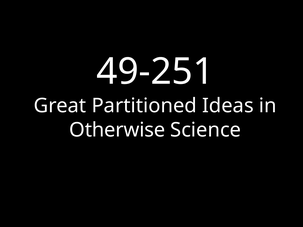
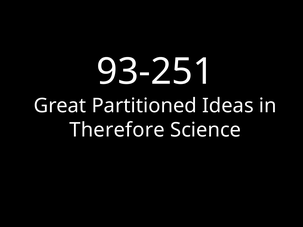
49-251: 49-251 -> 93-251 (155, 72)
Otherwise: Otherwise -> Therefore (117, 130)
